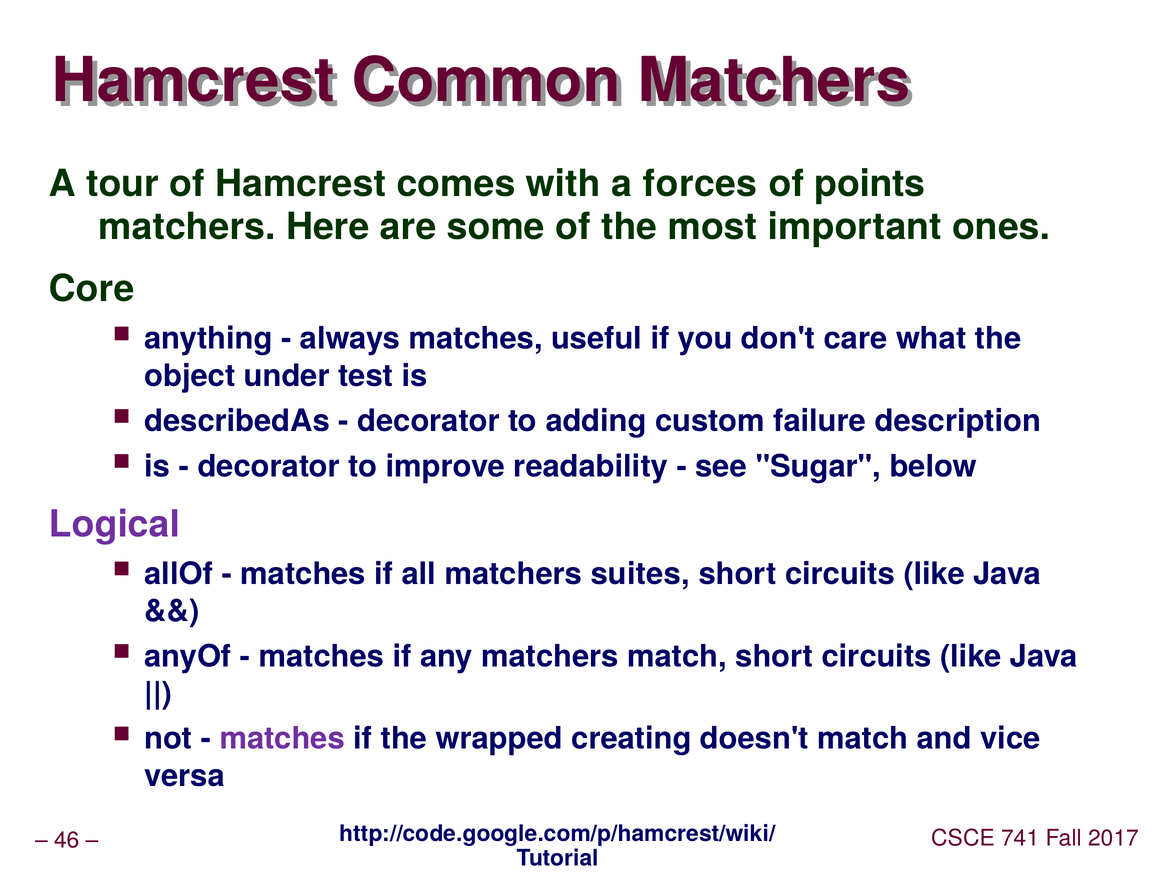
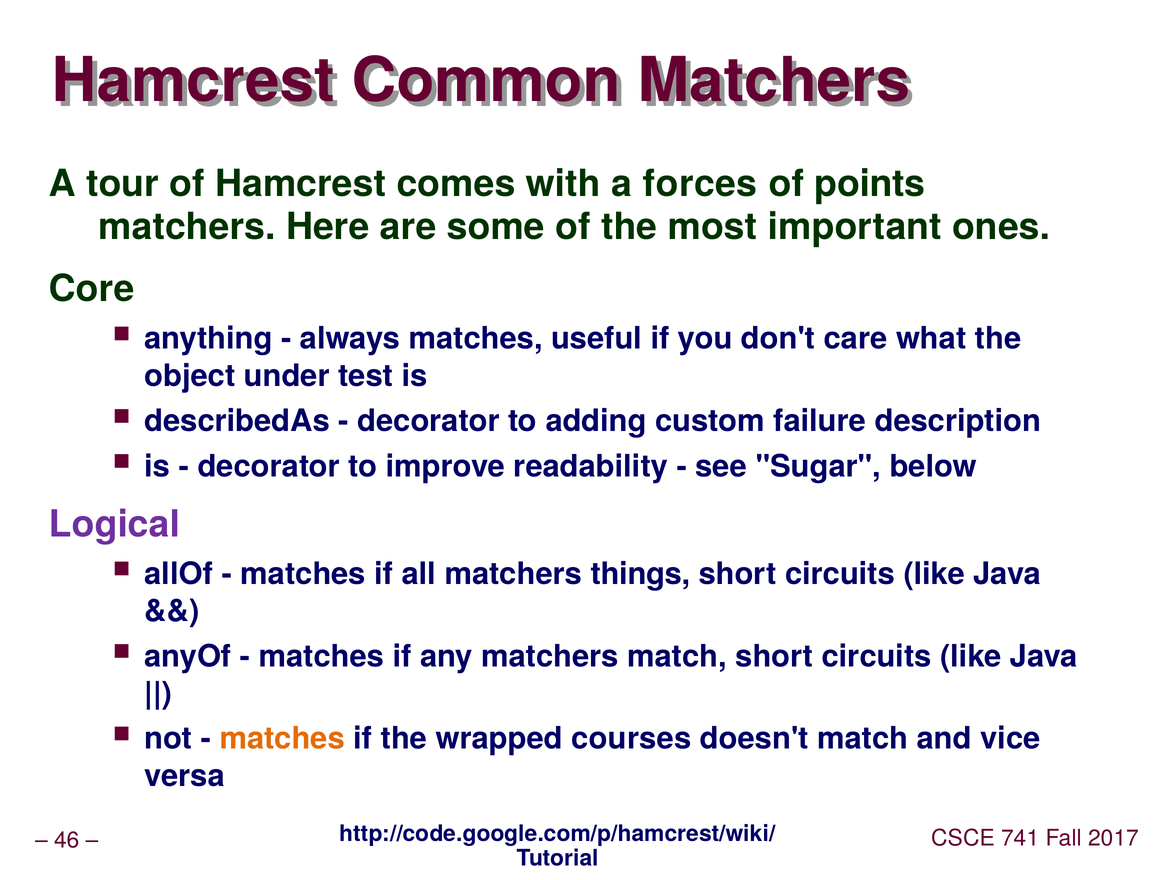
suites: suites -> things (641, 574)
matches colour: purple -> orange (282, 739)
creating: creating -> courses (631, 739)
